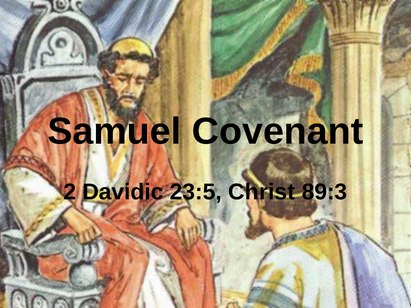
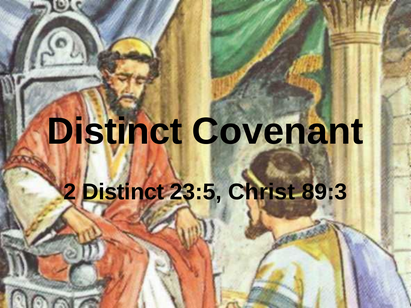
Samuel: Samuel -> Distinct (115, 131)
2 Davidic: Davidic -> Distinct (123, 192)
